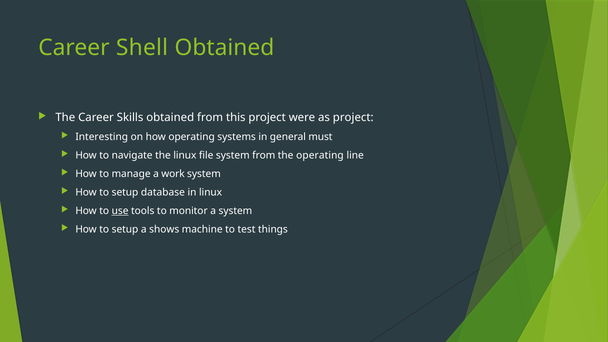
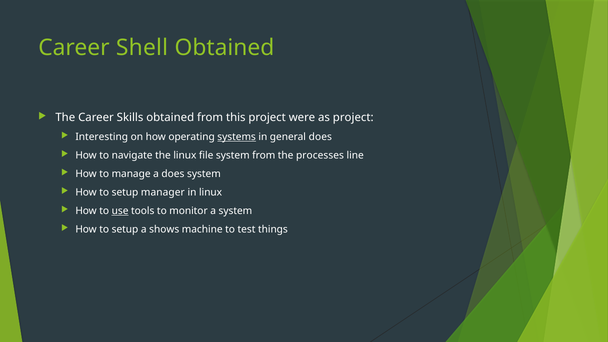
systems underline: none -> present (237, 137)
general must: must -> does (320, 137)
the operating: operating -> processes (320, 155)
a work: work -> does (173, 174)
database: database -> manager (163, 192)
